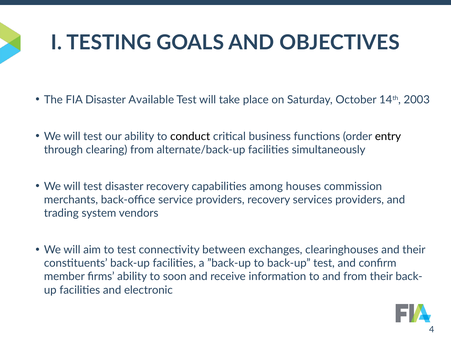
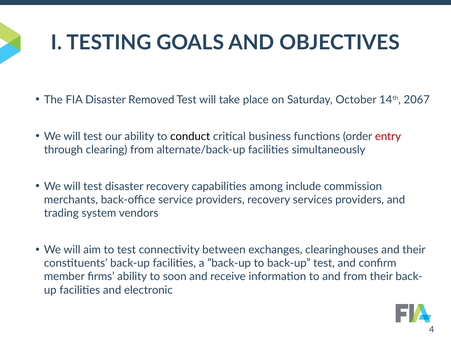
Available: Available -> Removed (151, 100)
2003: 2003 -> 2067 (417, 100)
entry colour: black -> red (388, 136)
houses: houses -> include (303, 187)
